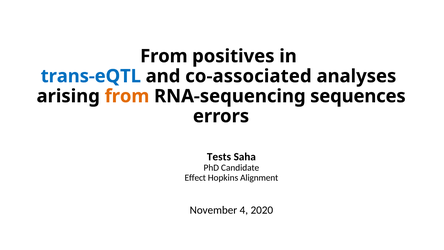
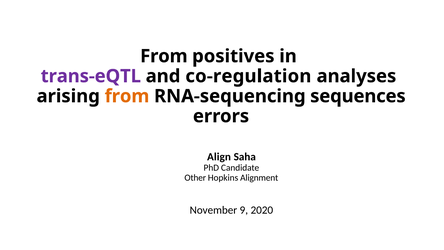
trans-eQTL colour: blue -> purple (91, 76)
co-associated: co-associated -> co-regulation (248, 76)
Tests: Tests -> Align (219, 157)
Effect: Effect -> Other (195, 178)
4: 4 -> 9 (244, 210)
